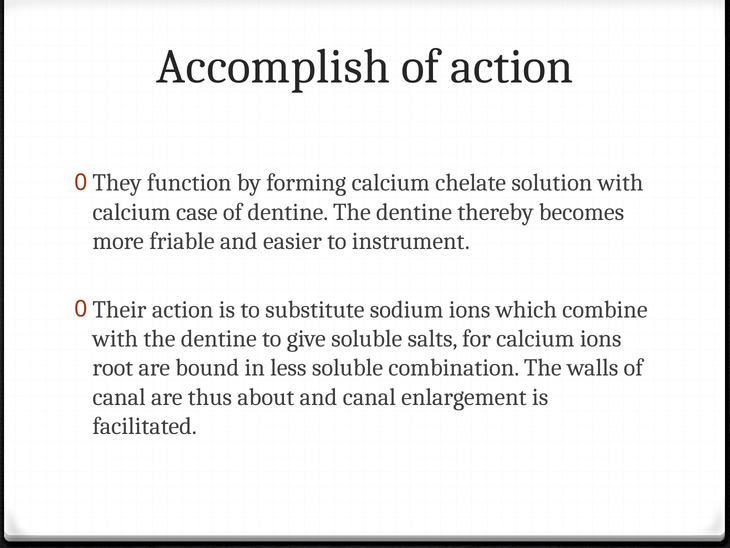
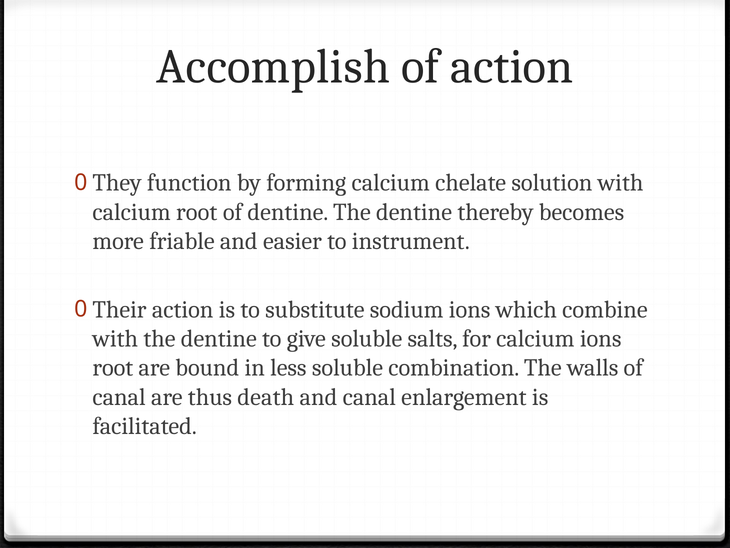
calcium case: case -> root (197, 212)
about: about -> death (266, 397)
